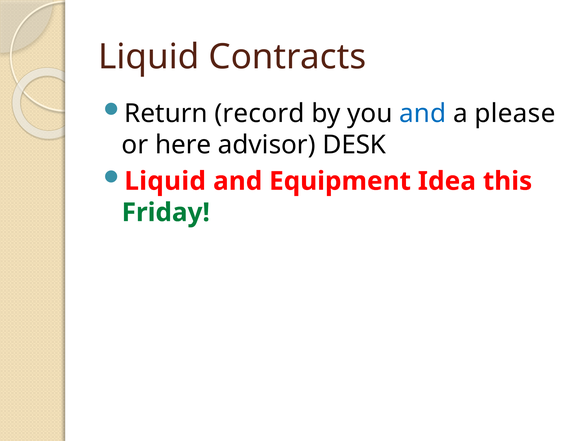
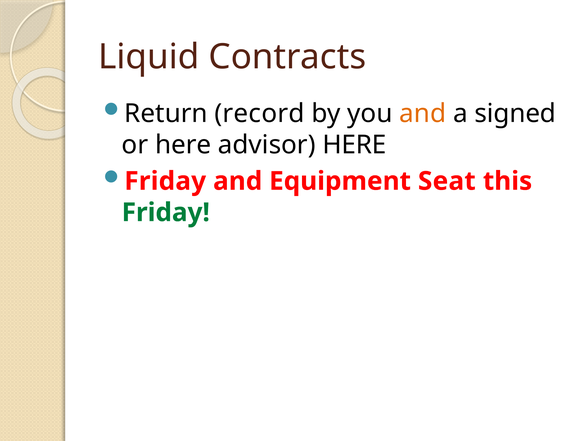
and colour: blue -> orange (423, 114)
please: please -> signed (515, 114)
advisor DESK: DESK -> HERE (354, 145)
Liquid: Liquid -> Friday (165, 181)
Idea: Idea -> Seat (447, 181)
